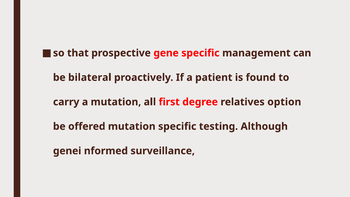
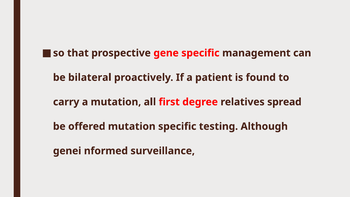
option: option -> spread (284, 102)
